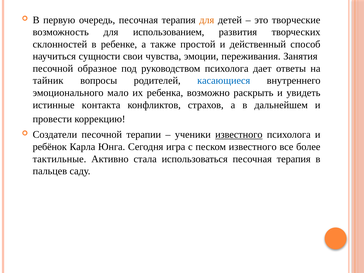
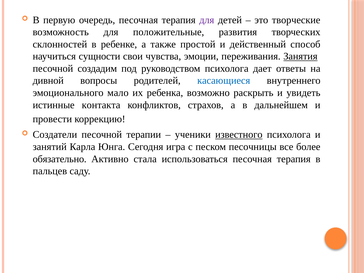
для colour: orange -> purple (207, 20)
использованием: использованием -> положительные (169, 32)
Занятия underline: none -> present (300, 56)
образное: образное -> создадим (97, 69)
тайник: тайник -> дивной (48, 81)
ребёнок: ребёнок -> занятий (50, 147)
песком известного: известного -> песочницы (253, 147)
тактильные: тактильные -> обязательно (60, 159)
